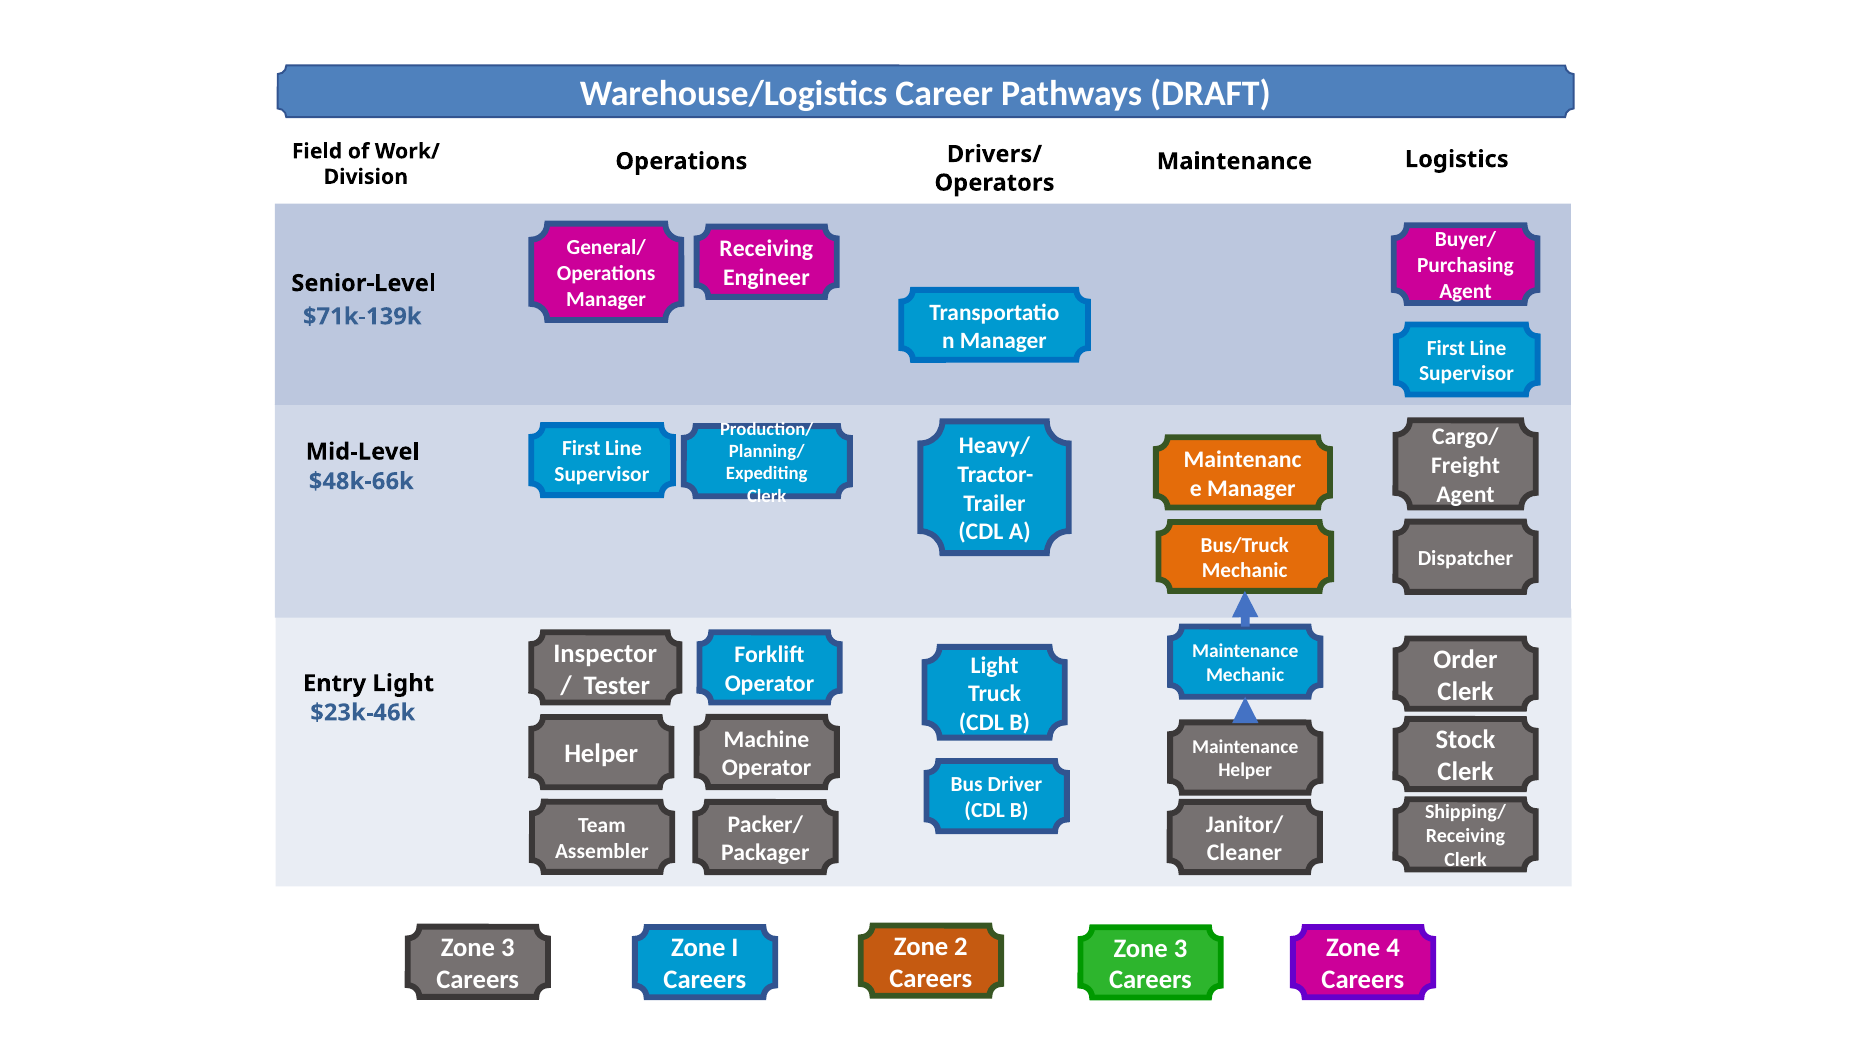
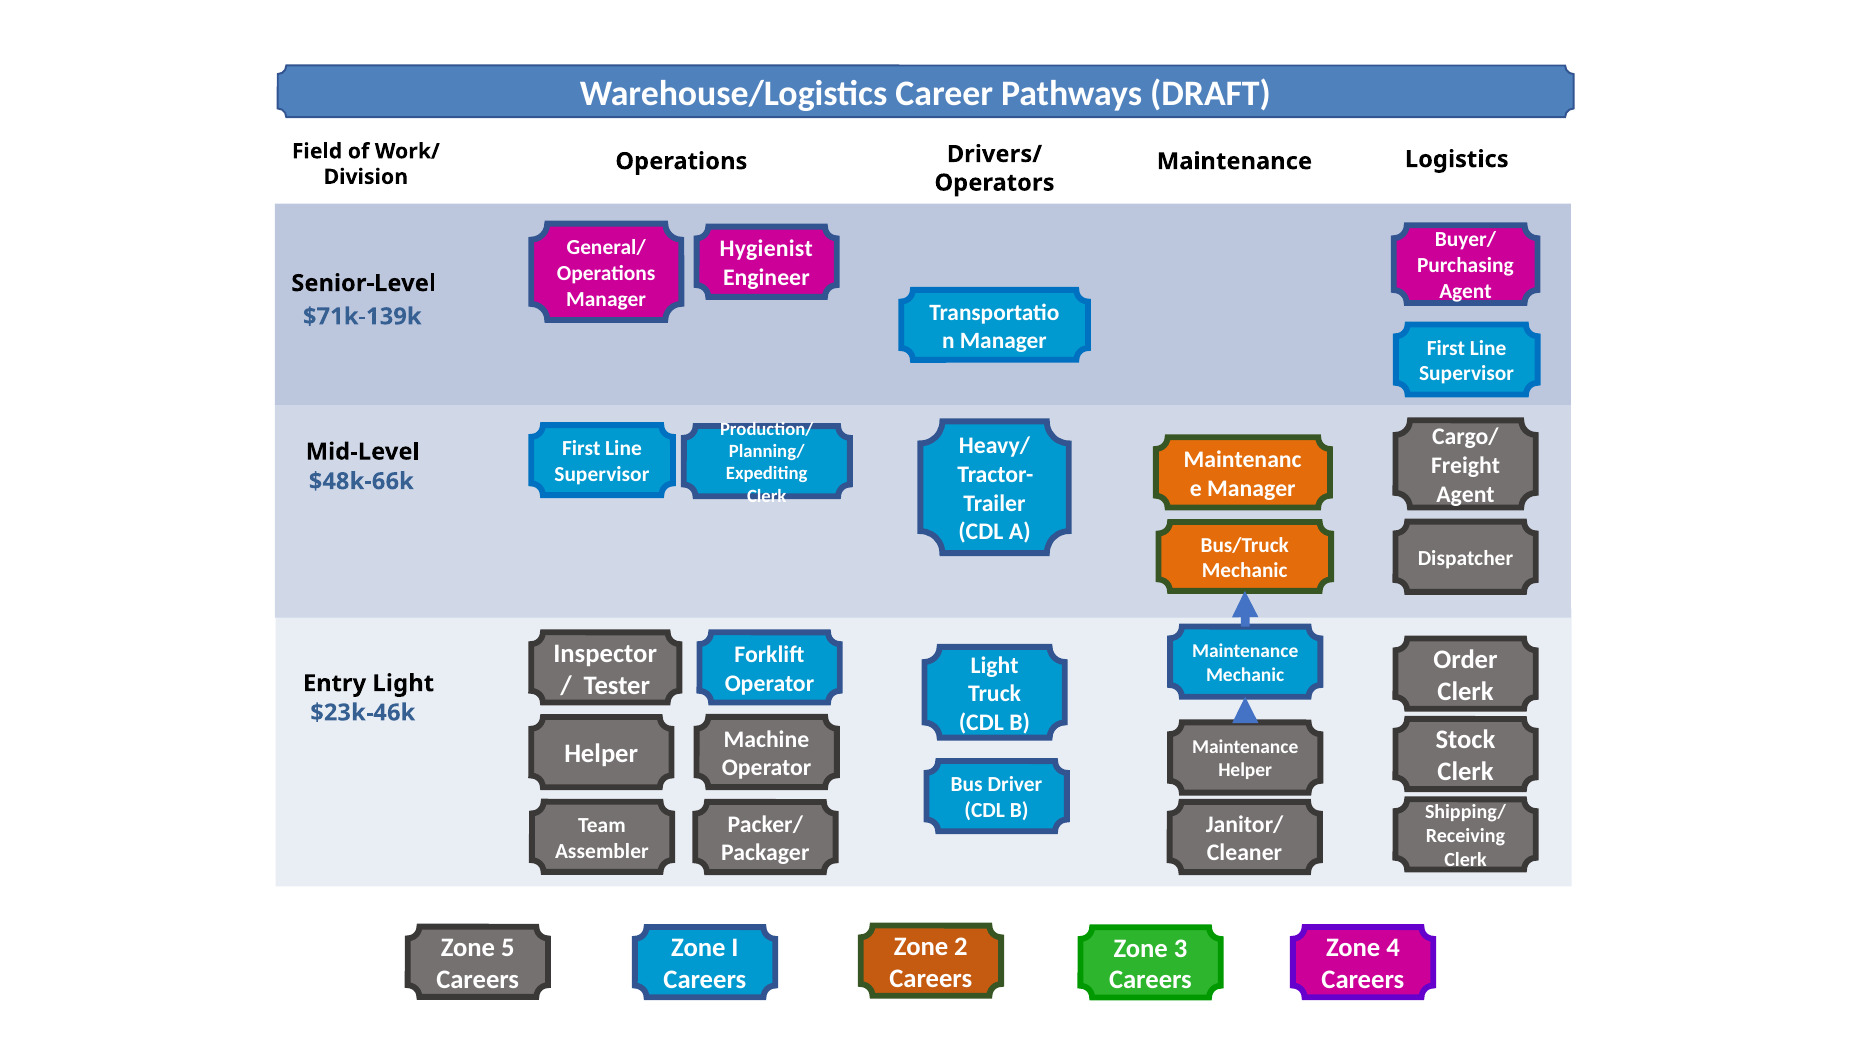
Receiving: Receiving -> Hygienist (766, 249)
3: 3 -> 5 (508, 948)
